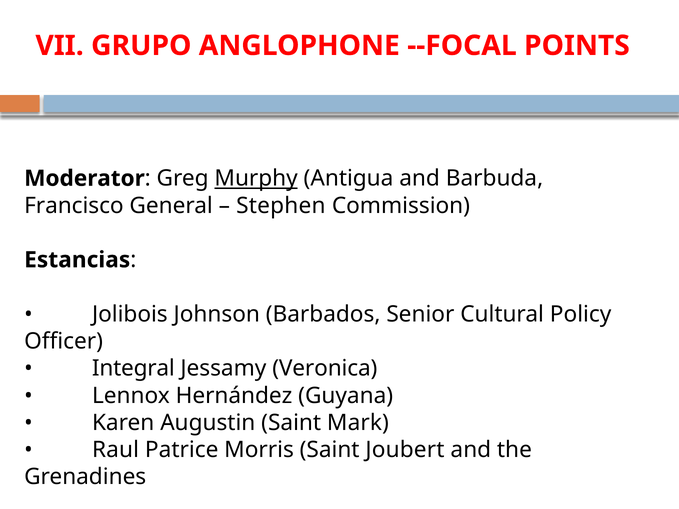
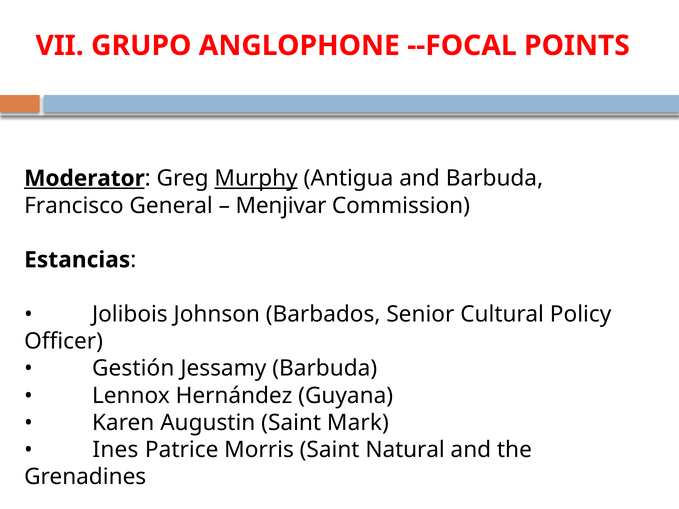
Moderator underline: none -> present (84, 178)
Stephen: Stephen -> Menjivar (281, 206)
Integral: Integral -> Gestión (133, 369)
Jessamy Veronica: Veronica -> Barbuda (325, 369)
Raul: Raul -> Ines (115, 450)
Joubert: Joubert -> Natural (405, 450)
